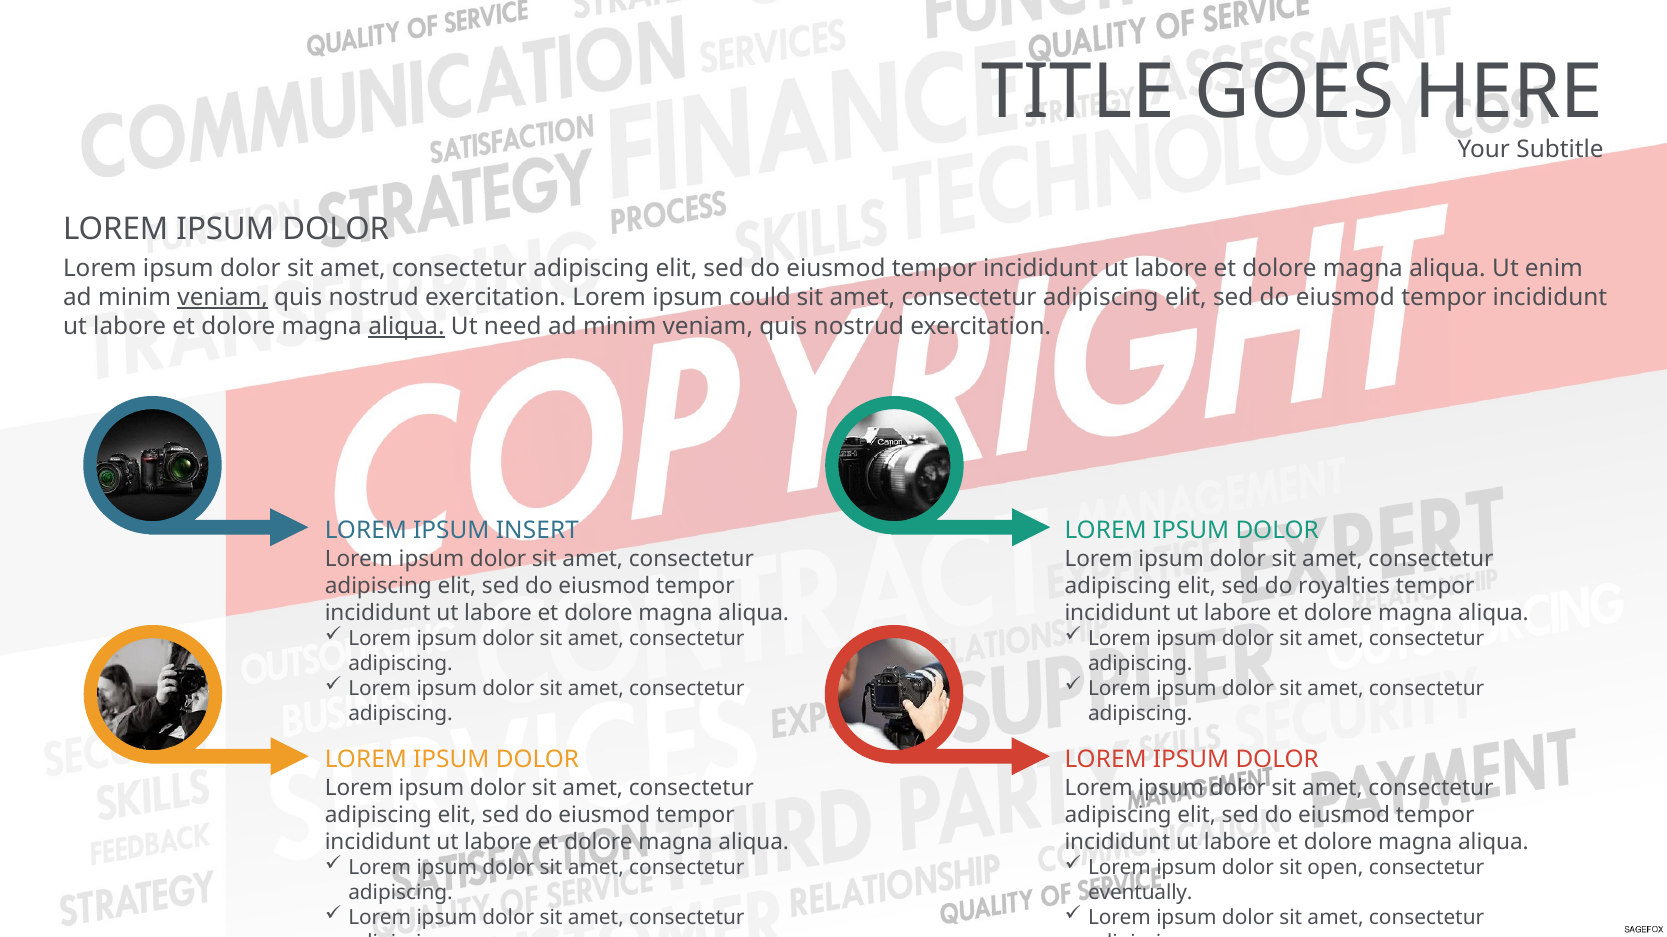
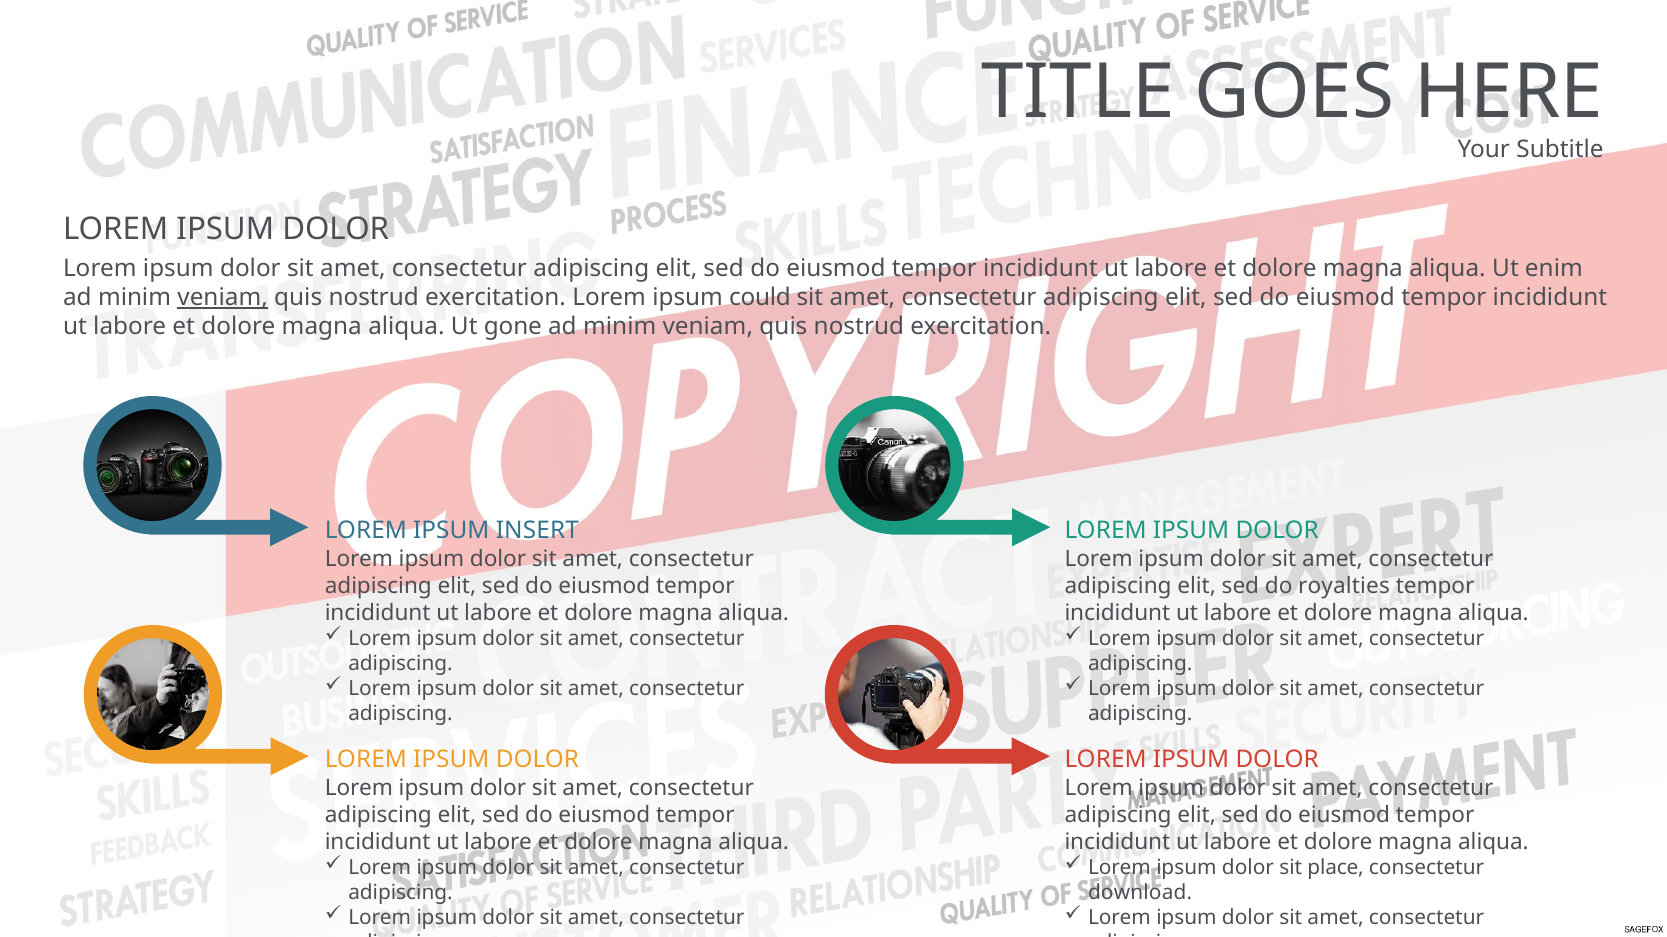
aliqua underline: present -> none (406, 327)
need: need -> gone (513, 327)
open: open -> place (1336, 869)
eventually: eventually -> download (1140, 894)
